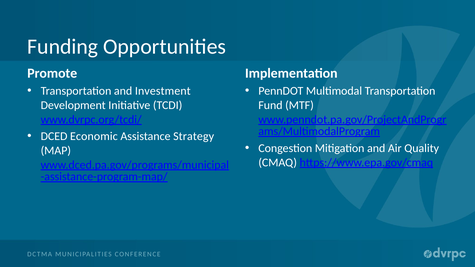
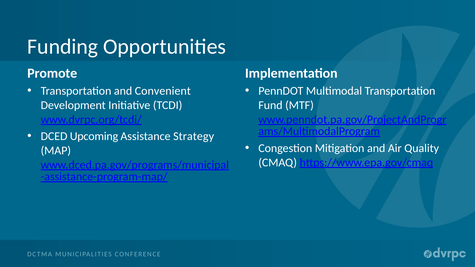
Investment: Investment -> Convenient (163, 91)
Economic: Economic -> Upcoming (94, 136)
